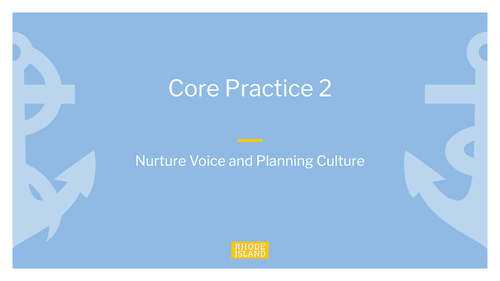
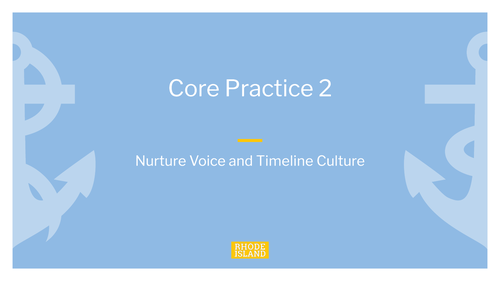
Planning: Planning -> Timeline (285, 161)
